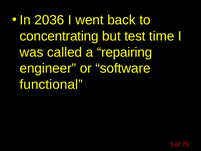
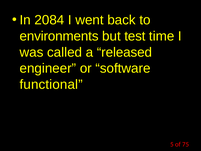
2036: 2036 -> 2084 (49, 20)
concentrating: concentrating -> environments (59, 36)
repairing: repairing -> released (125, 52)
